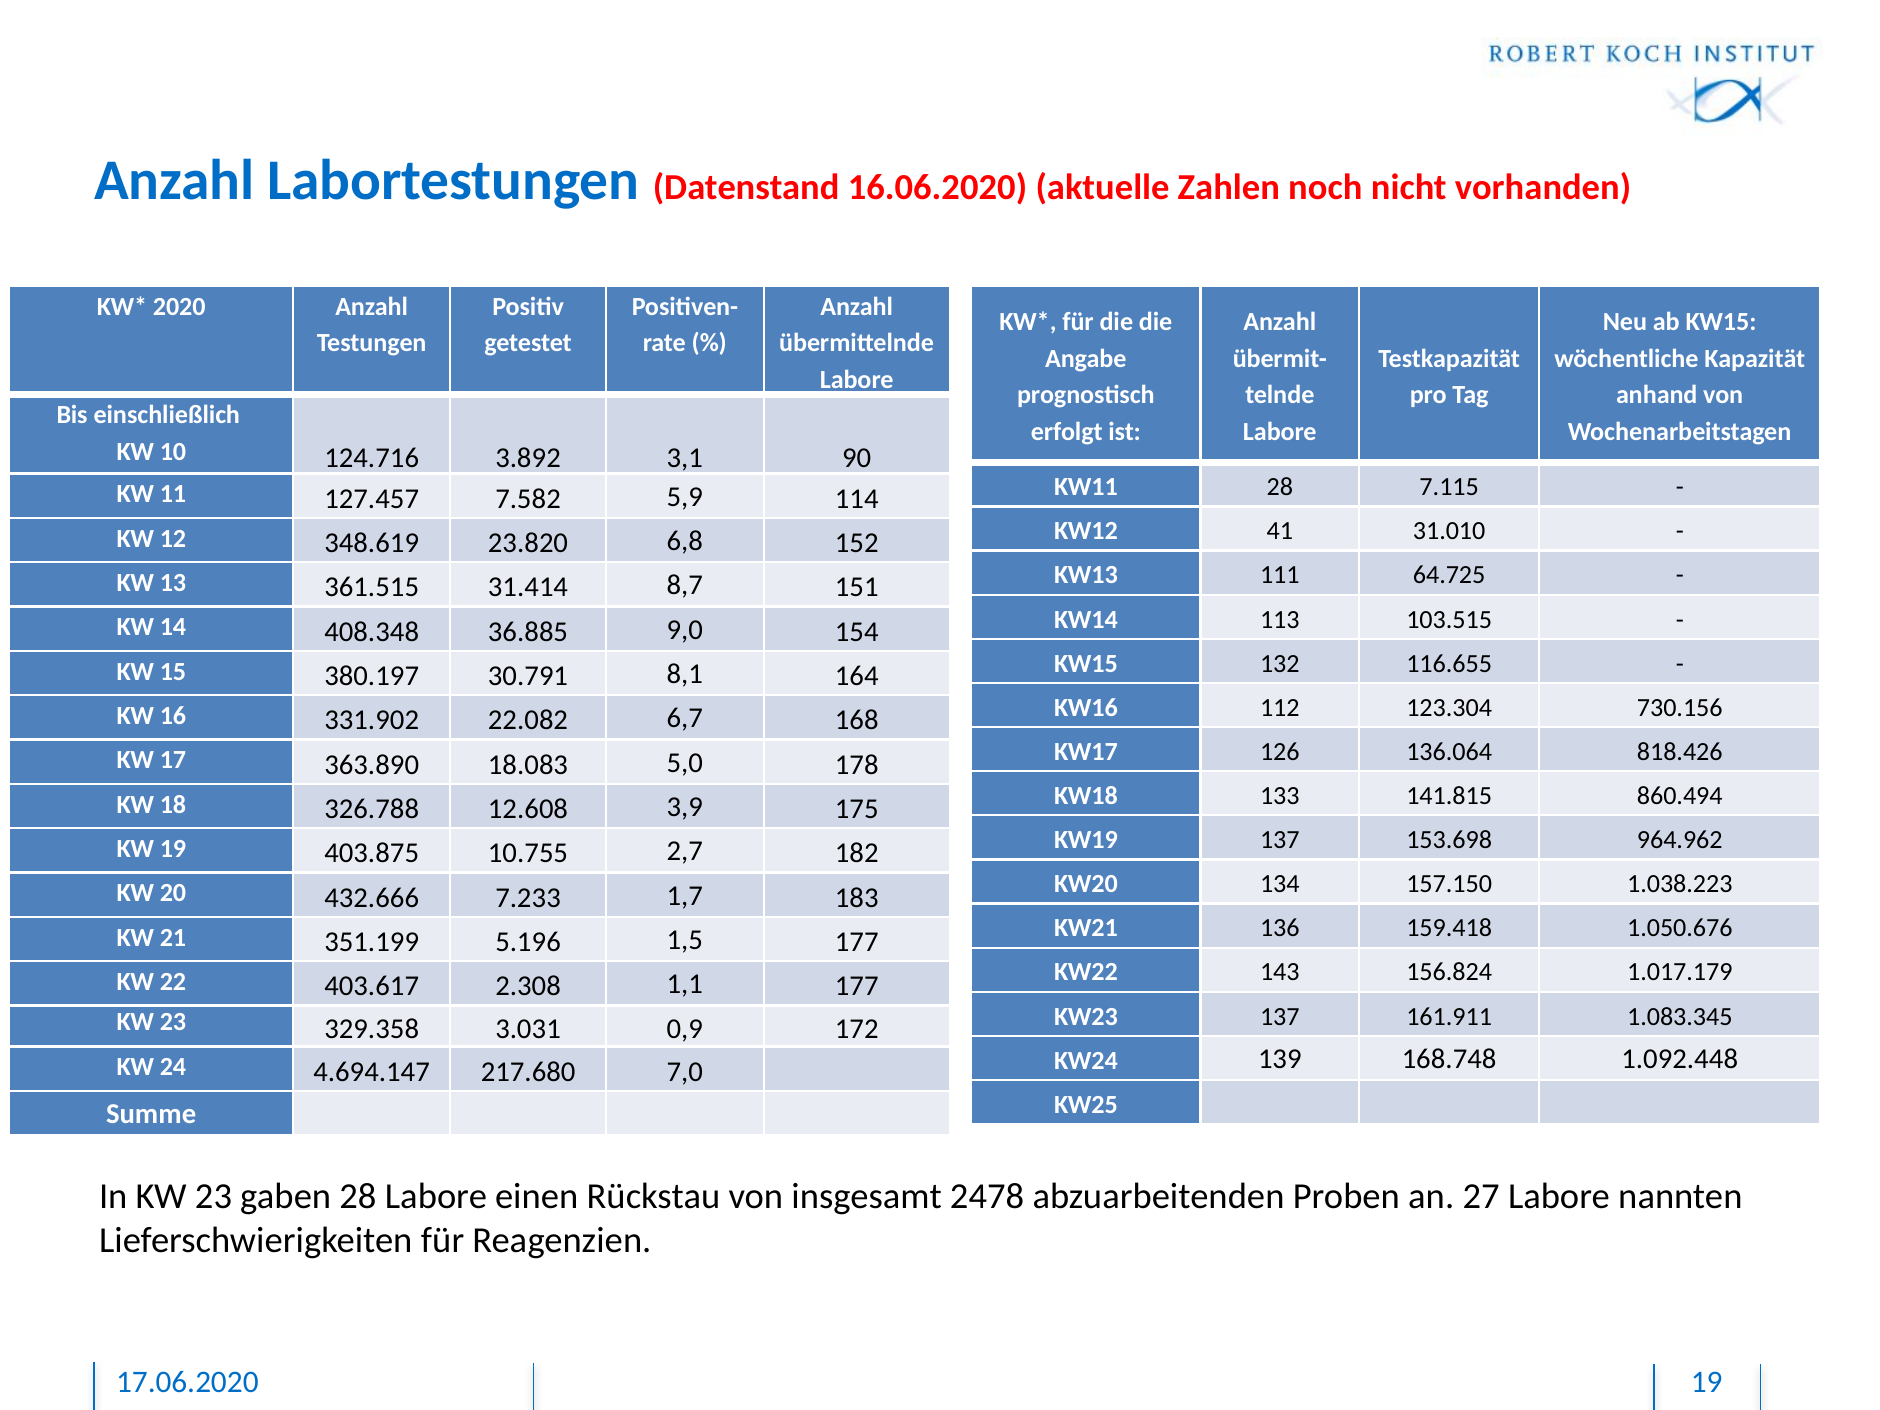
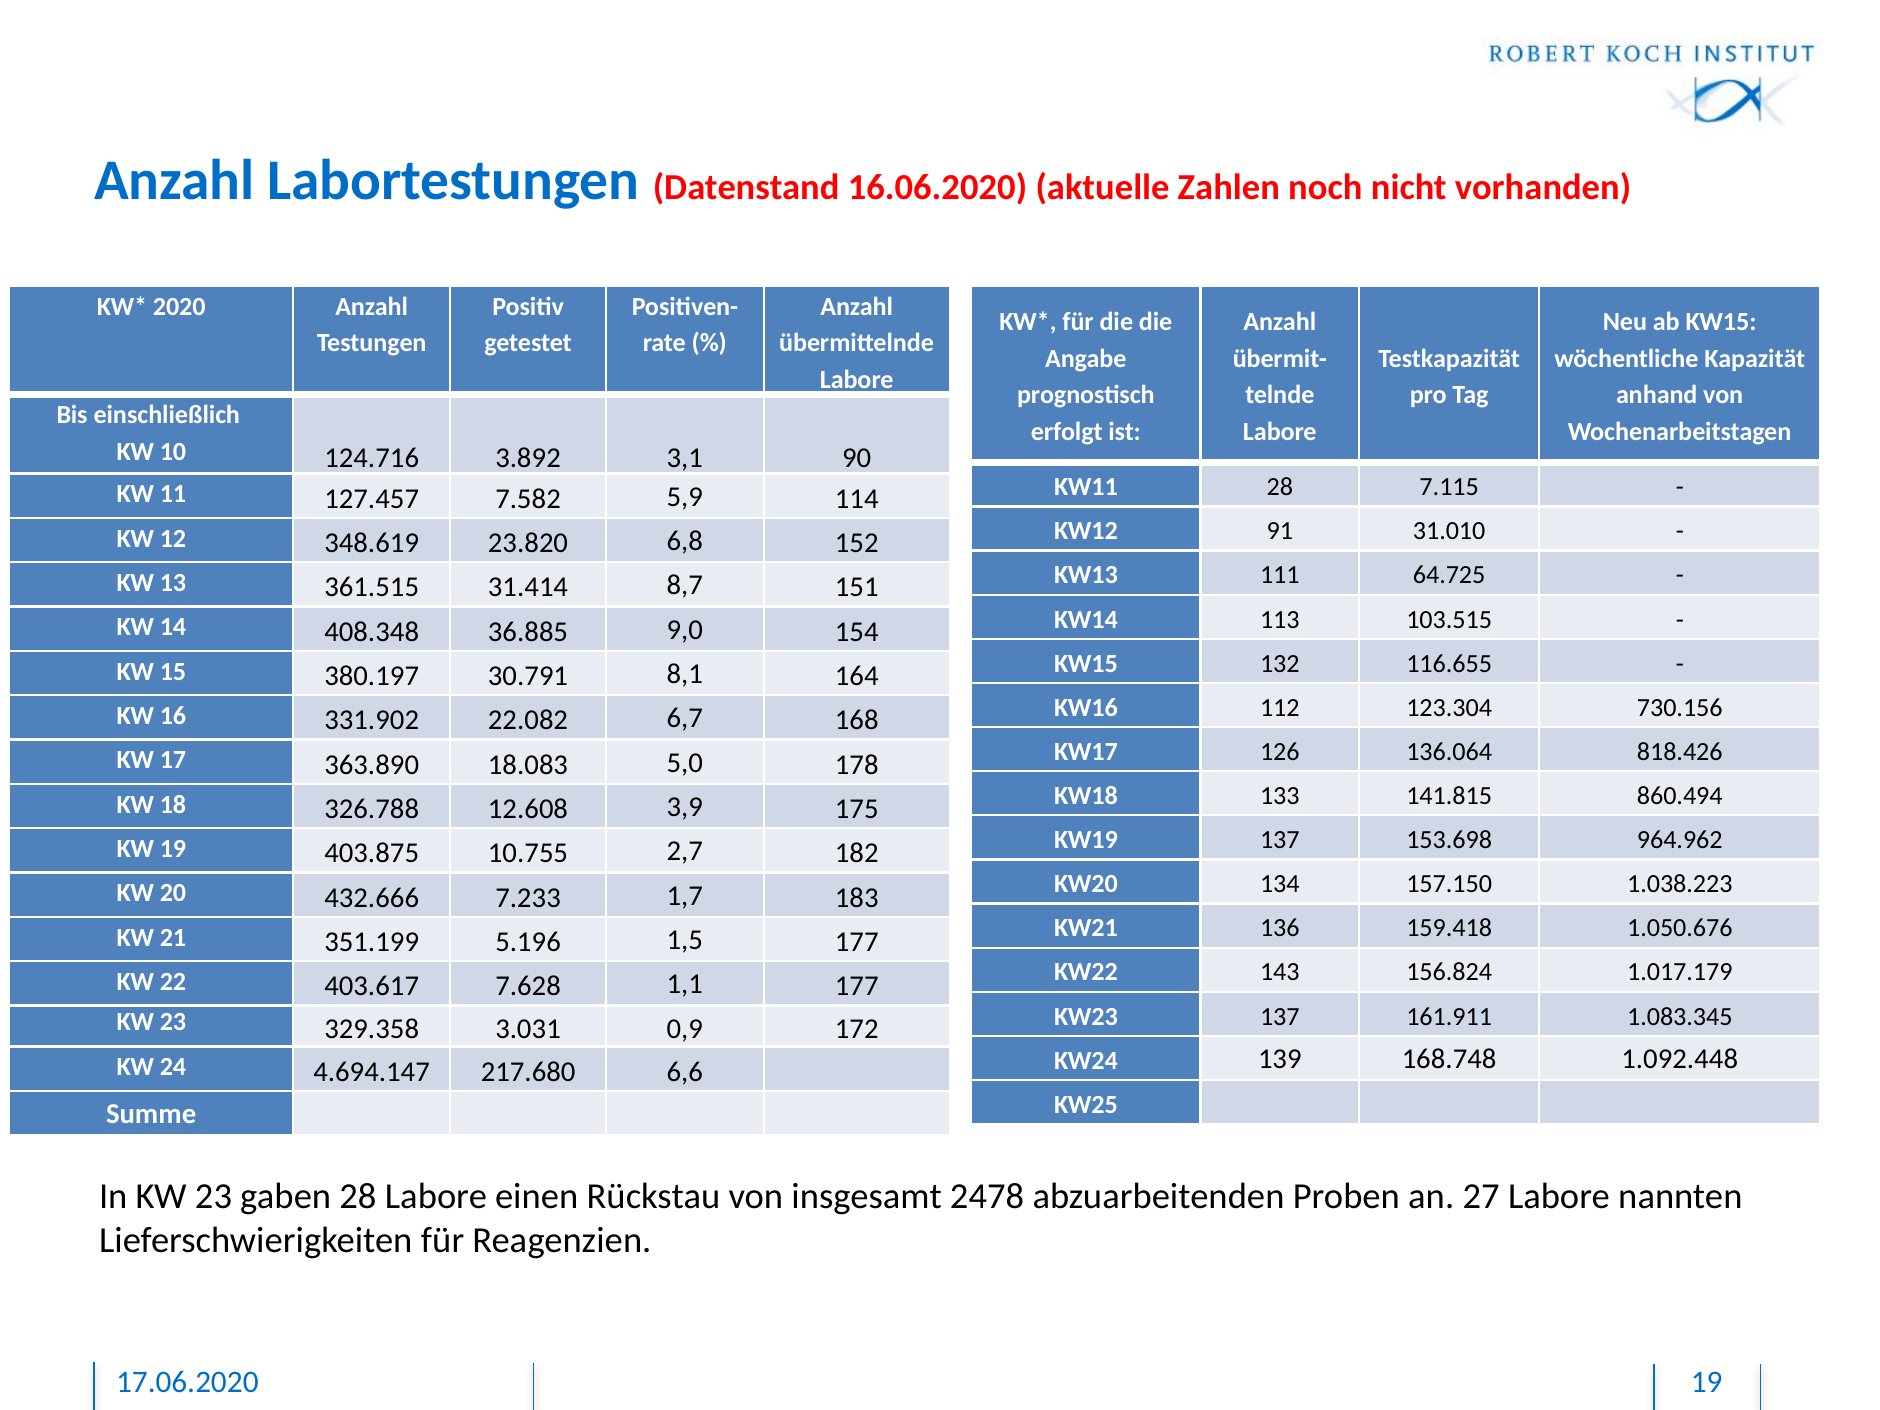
41: 41 -> 91 (1280, 531)
2.308: 2.308 -> 7.628 (528, 986)
7,0: 7,0 -> 6,6 (685, 1072)
